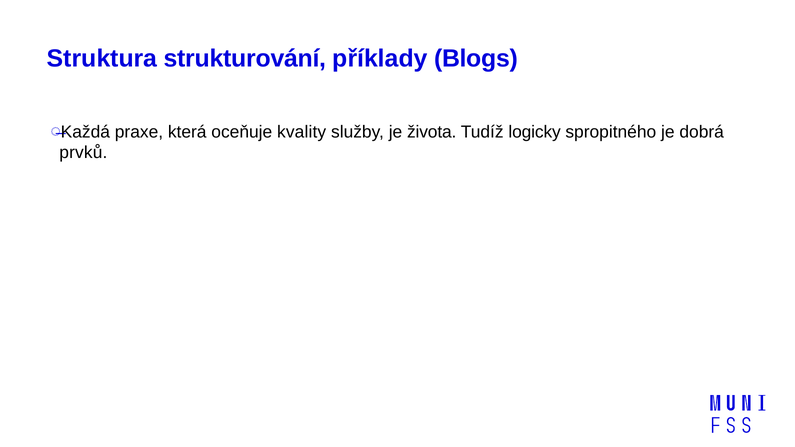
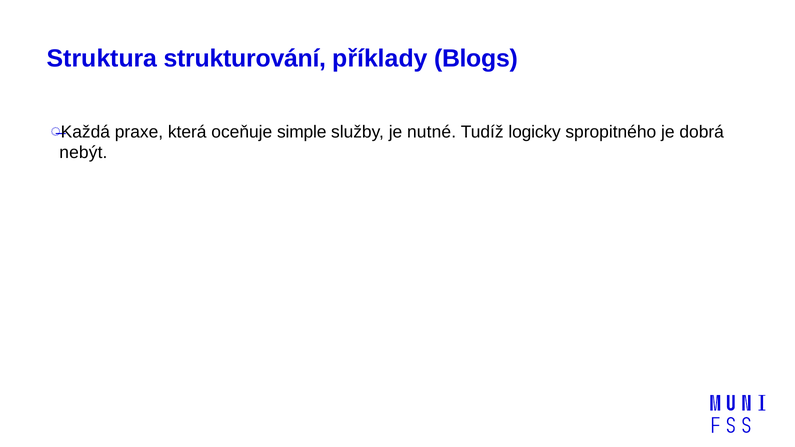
kvality: kvality -> simple (302, 132)
života: života -> nutné (432, 132)
prvků: prvků -> nebýt (83, 153)
